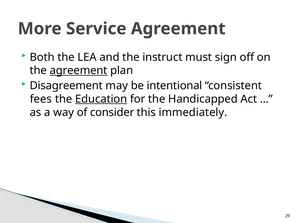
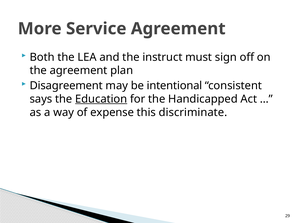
agreement underline: present -> none (79, 70)
fees: fees -> says (41, 99)
consider: consider -> expense (112, 112)
immediately: immediately -> discriminate (193, 112)
